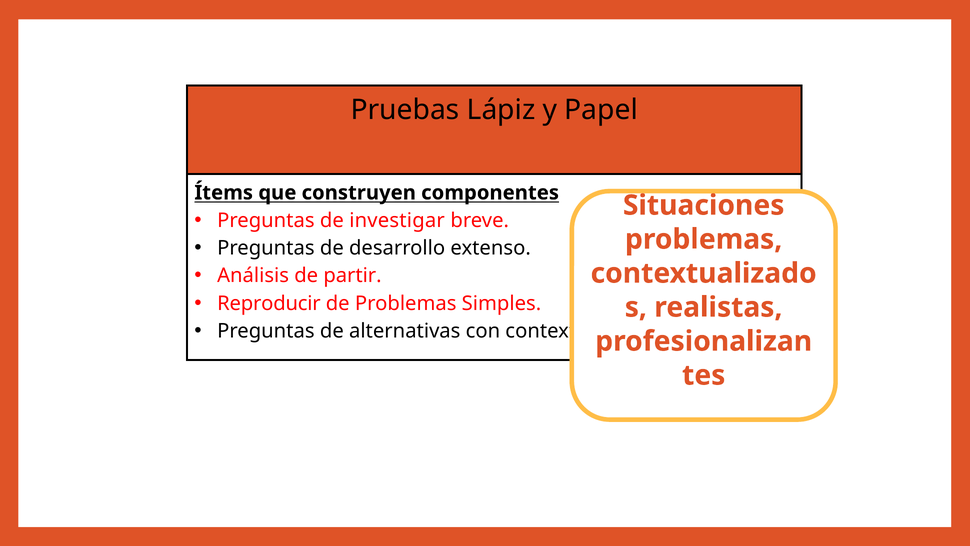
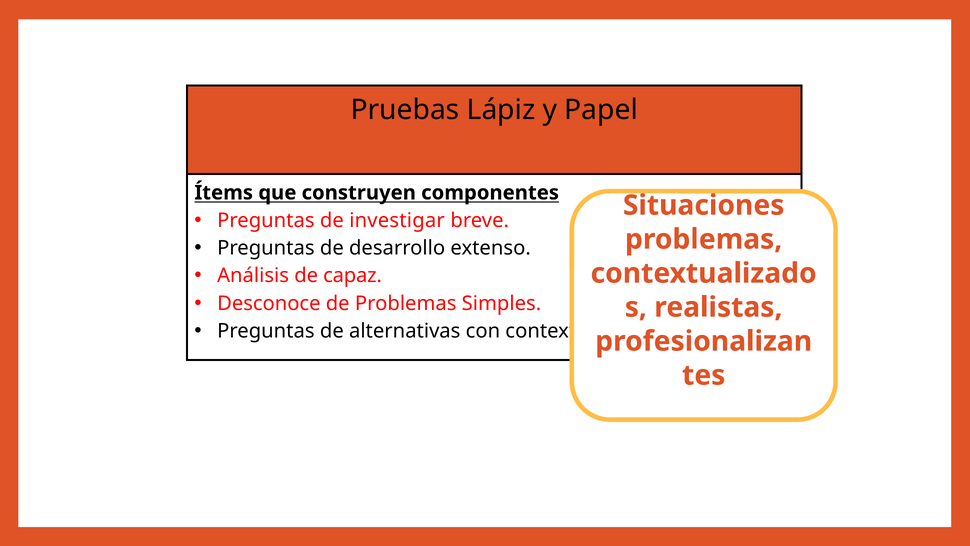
partir: partir -> capaz (353, 276)
Reproducir: Reproducir -> Desconoce (269, 303)
